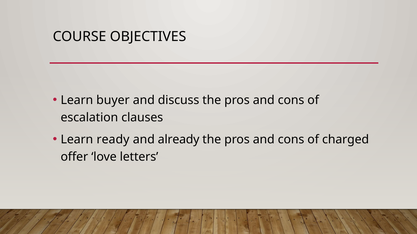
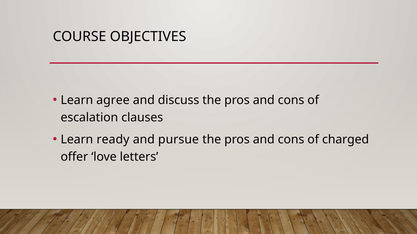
buyer: buyer -> agree (113, 100)
already: already -> pursue (179, 140)
